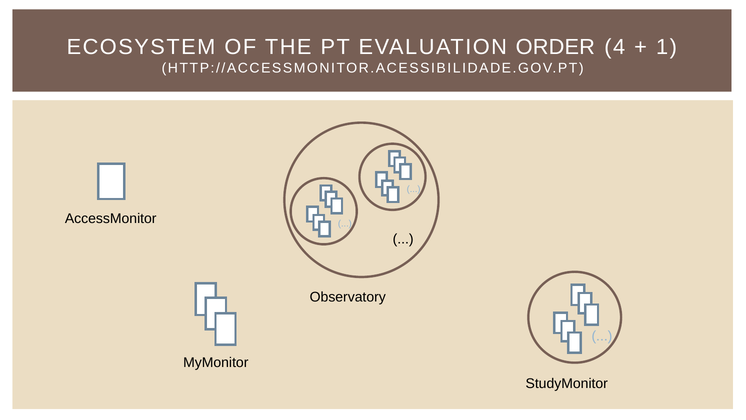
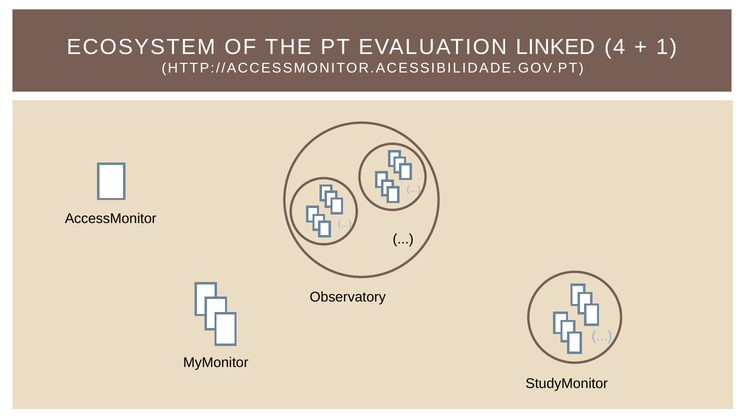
ORDER: ORDER -> LINKED (555, 47)
